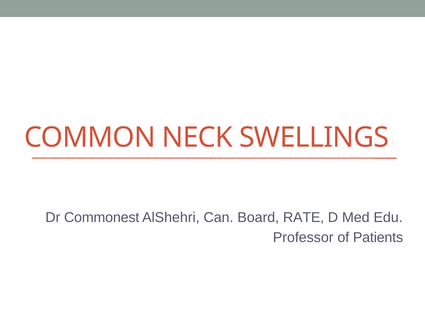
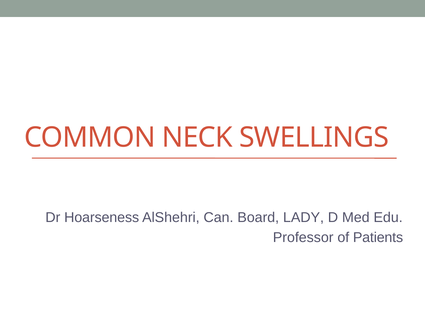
Commonest: Commonest -> Hoarseness (102, 217)
RATE: RATE -> LADY (304, 217)
